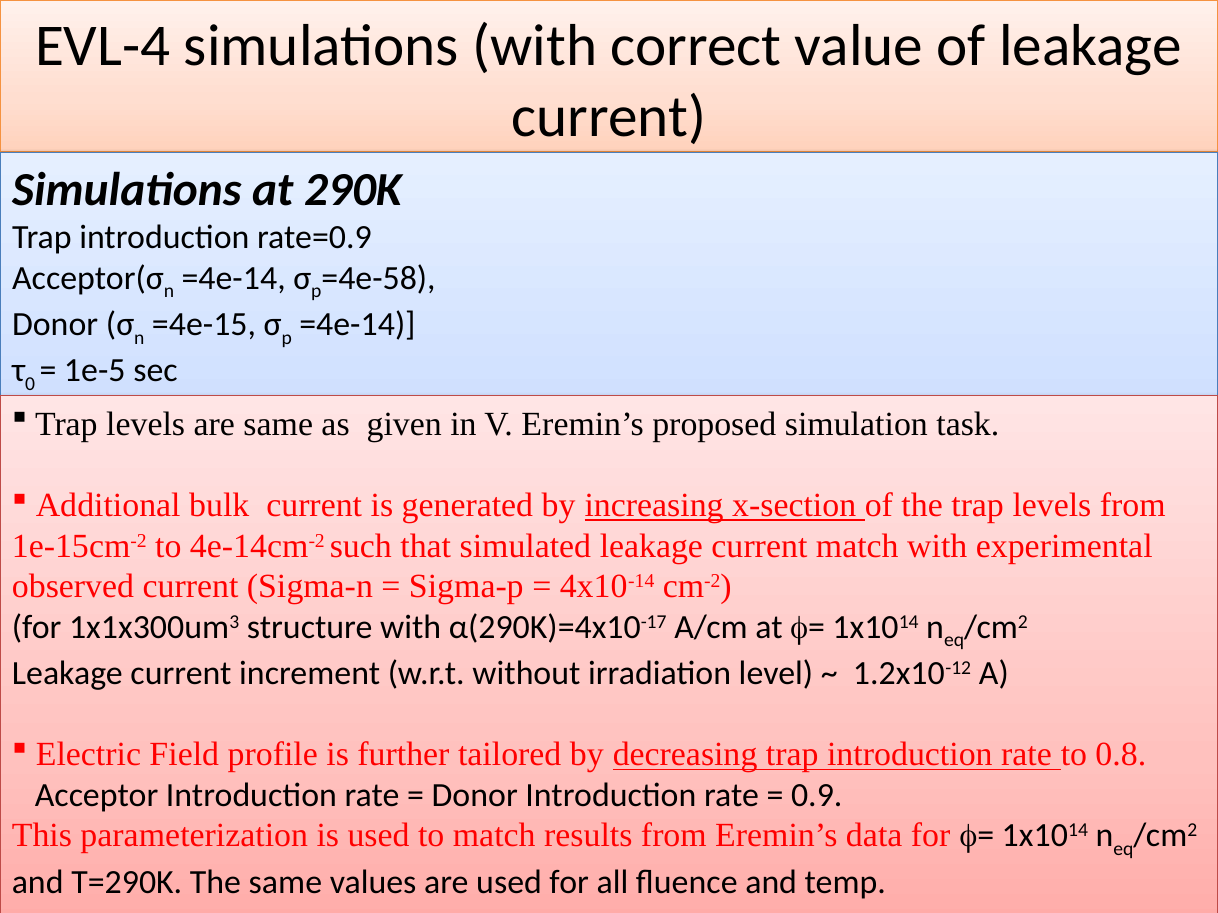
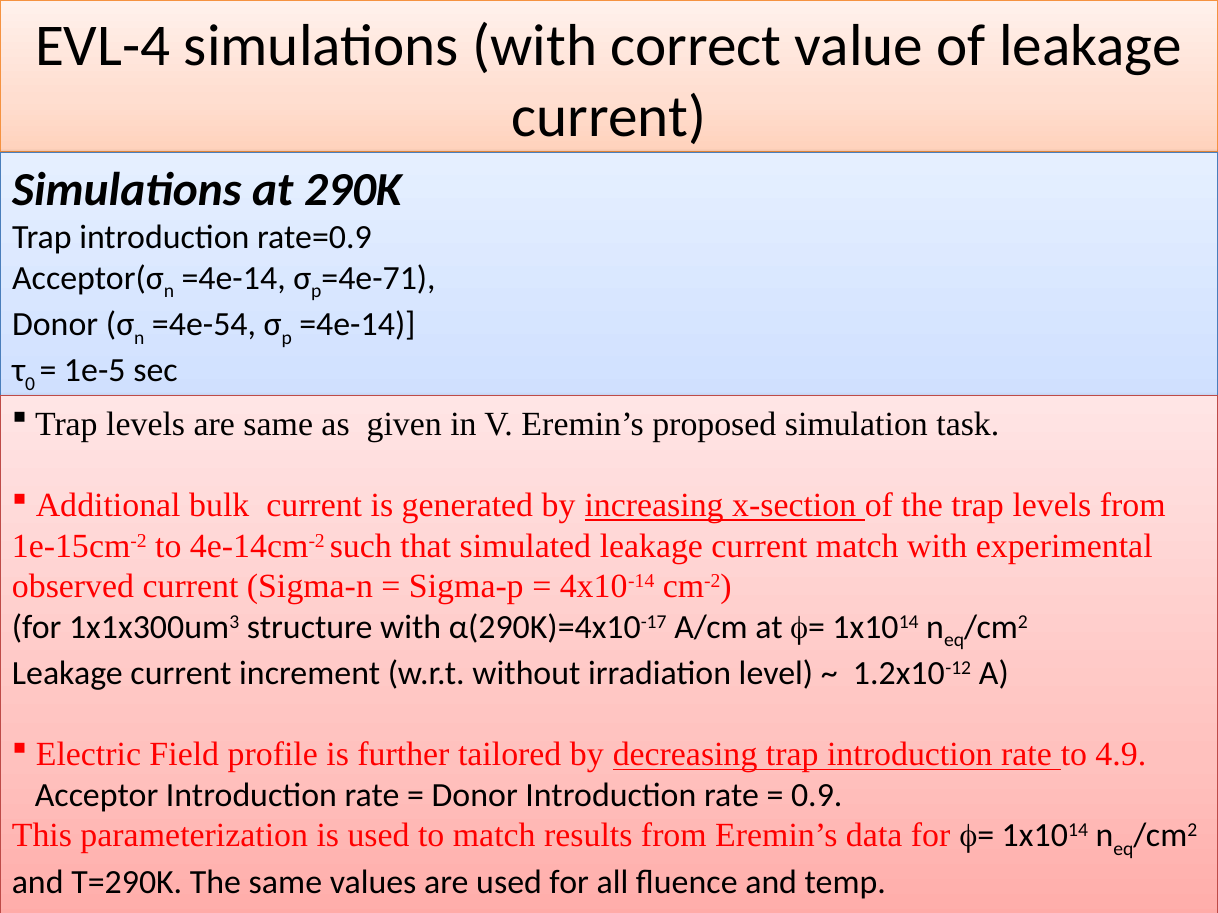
=4e-58: =4e-58 -> =4e-71 (379, 279)
=4e-15: =4e-15 -> =4e-54 (204, 325)
0.8: 0.8 -> 4.9 (1121, 755)
